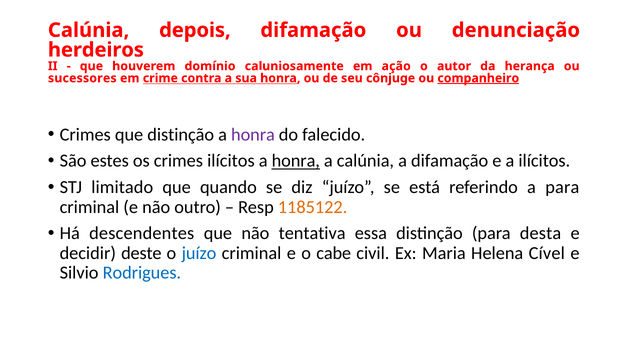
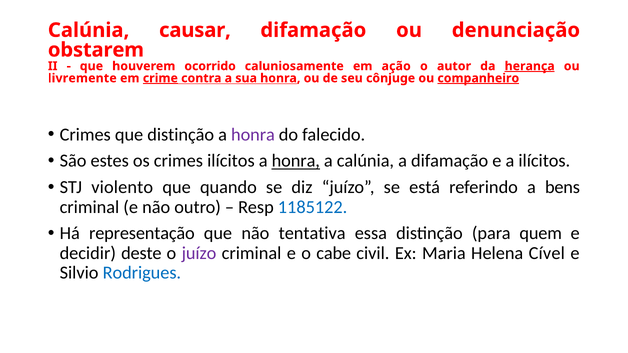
depois: depois -> causar (195, 30)
herdeiros: herdeiros -> obstarem (96, 50)
domínio: domínio -> ocorrido (210, 66)
herança underline: none -> present (530, 66)
sucessores: sucessores -> livremente (82, 78)
crime underline: none -> present (160, 78)
limitado: limitado -> violento (122, 187)
a para: para -> bens (562, 187)
1185122 colour: orange -> blue (313, 207)
descendentes: descendentes -> representação (142, 233)
desta: desta -> quem (541, 233)
juízo colour: blue -> purple (199, 253)
